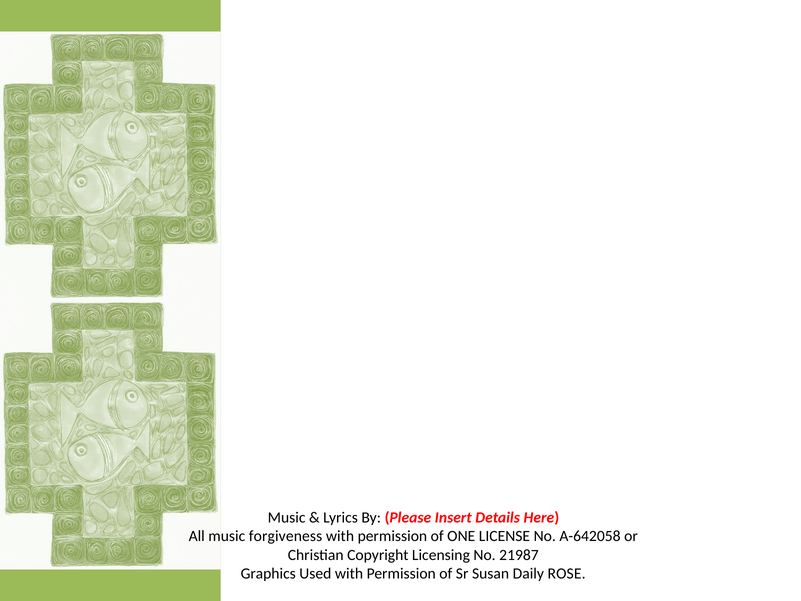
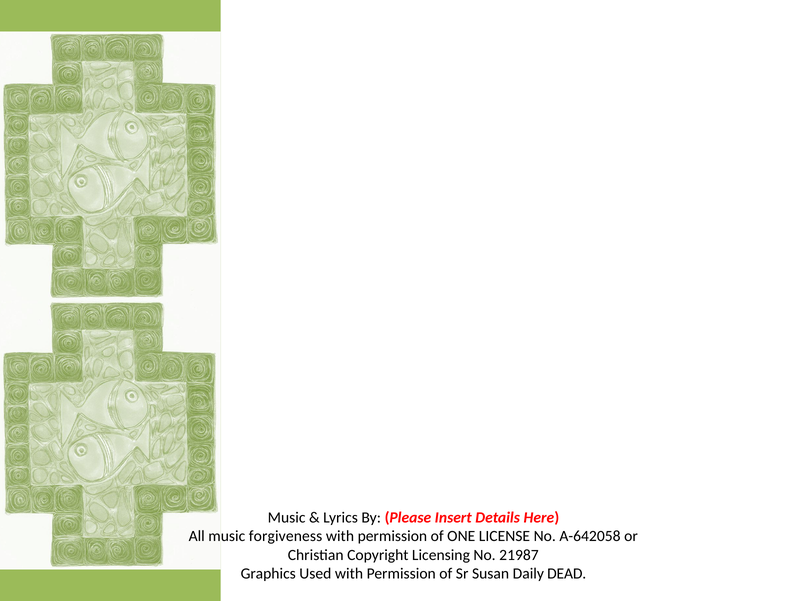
ROSE: ROSE -> DEAD (567, 573)
